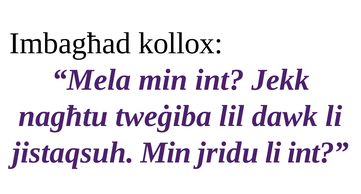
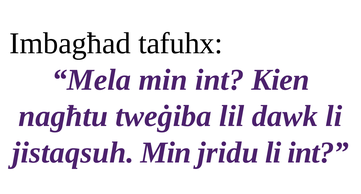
kollox: kollox -> tafuhx (181, 44)
Jekk: Jekk -> Kien (280, 80)
